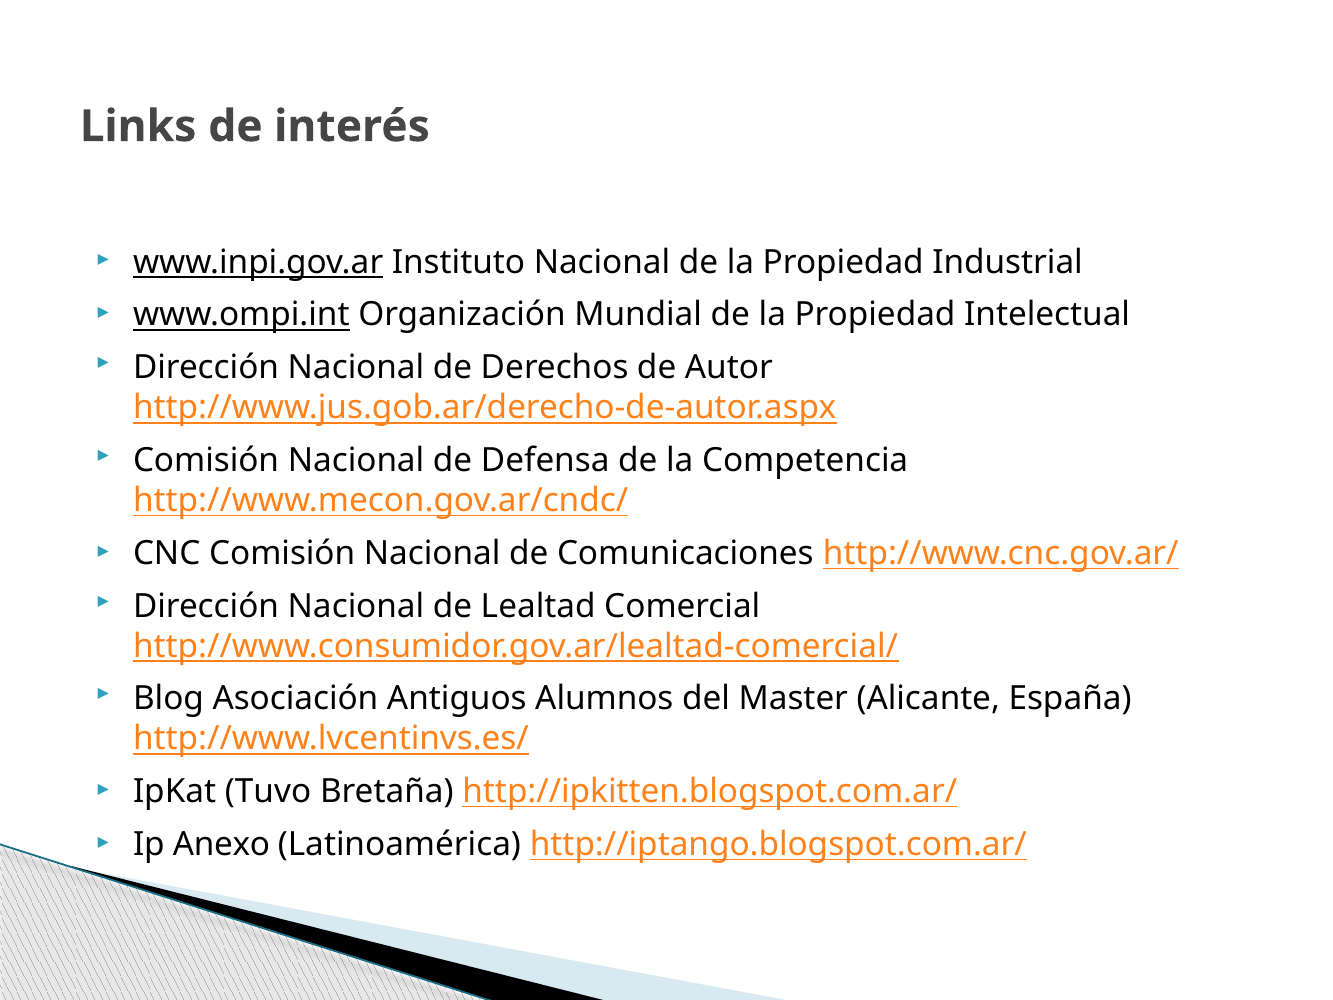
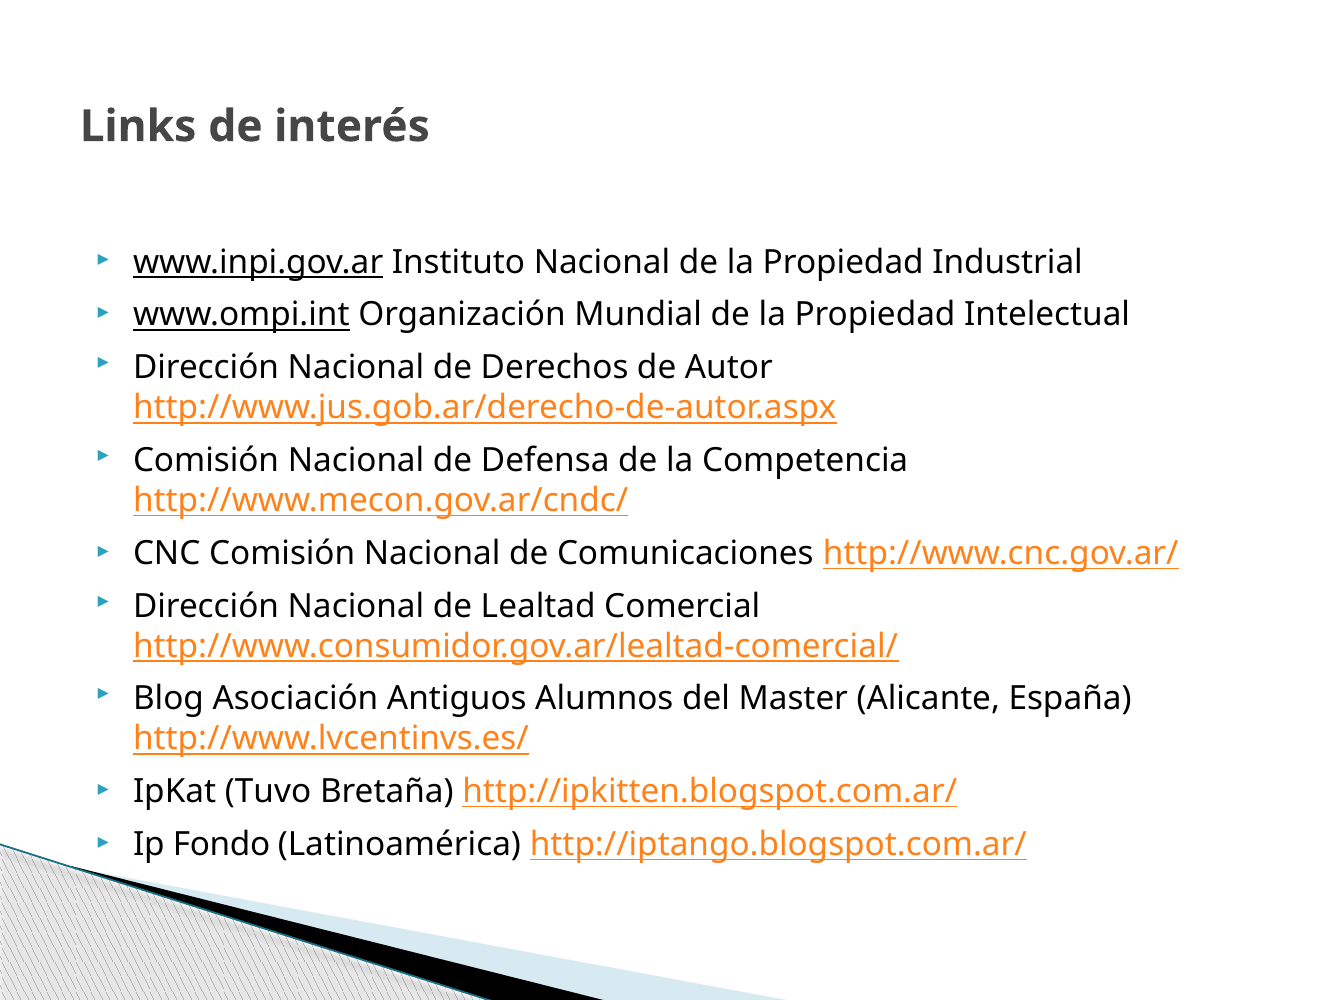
Anexo: Anexo -> Fondo (222, 844)
